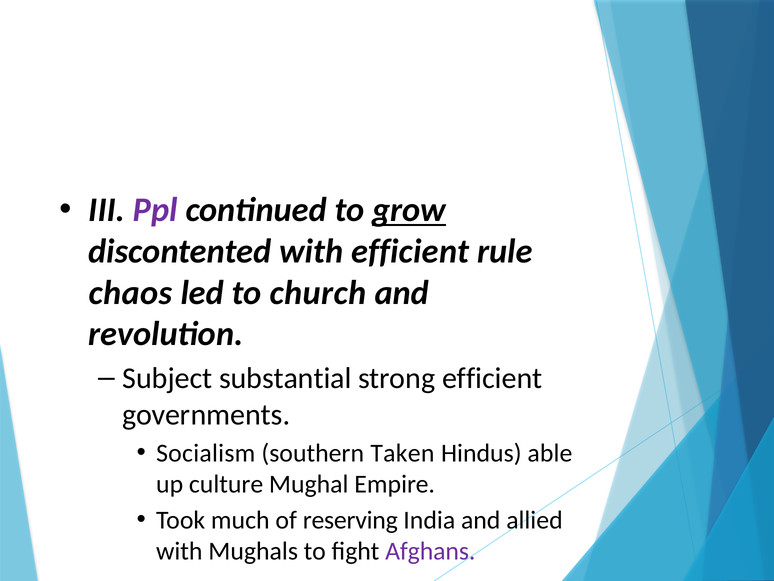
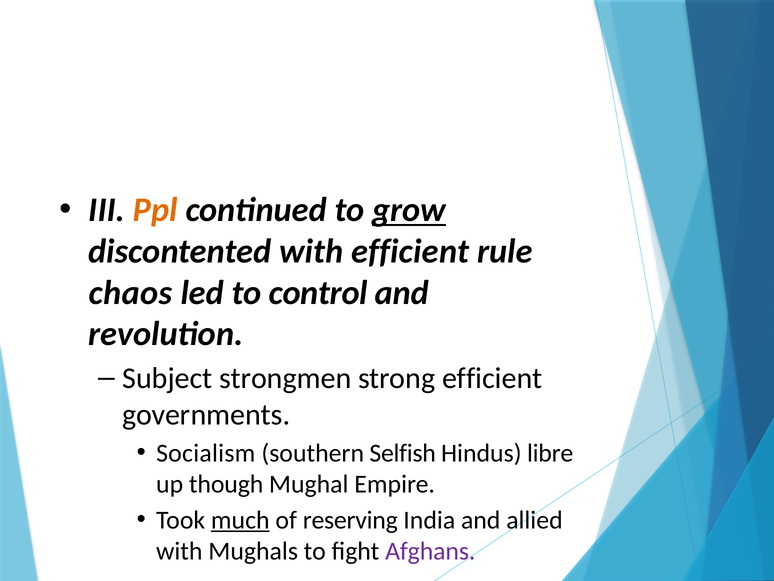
Ppl colour: purple -> orange (155, 210)
church: church -> control (318, 292)
substantial: substantial -> strongmen (285, 378)
Taken: Taken -> Selfish (403, 453)
able: able -> libre (550, 453)
culture: culture -> though (226, 484)
much underline: none -> present (240, 520)
